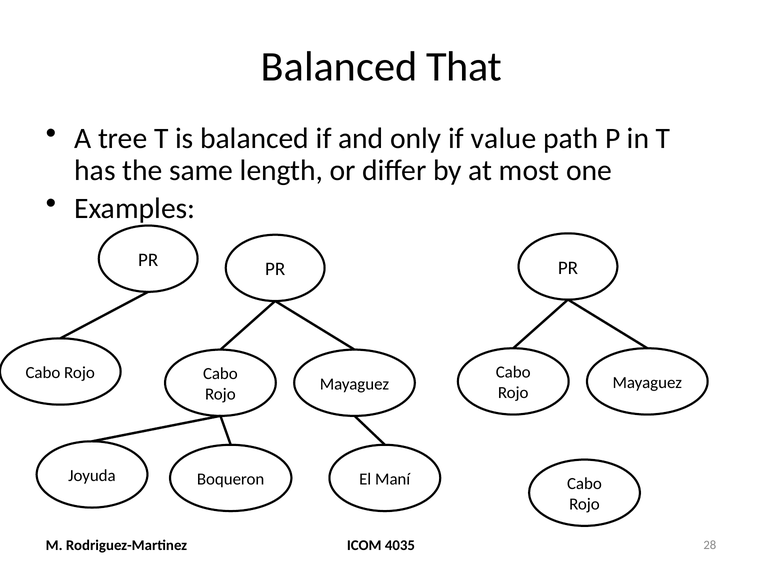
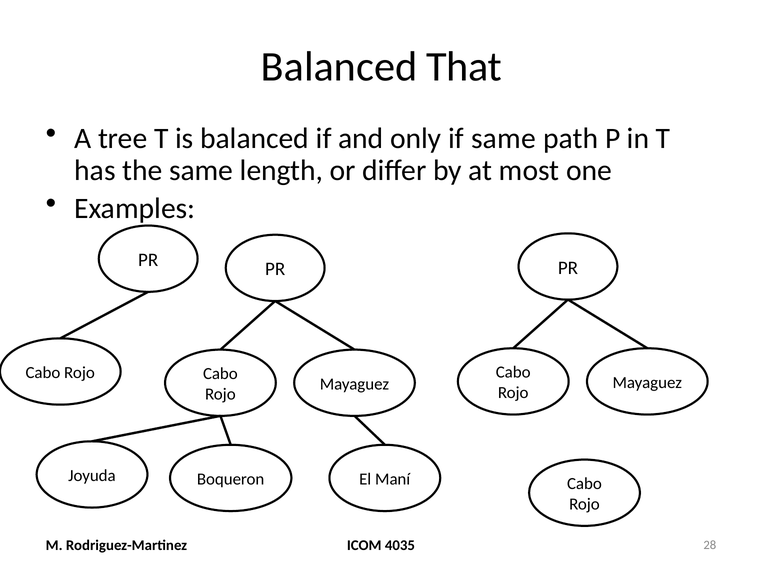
if value: value -> same (504, 138)
